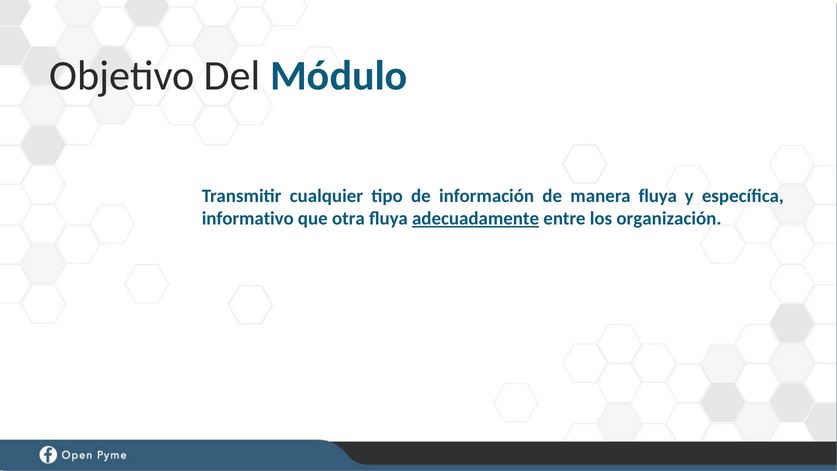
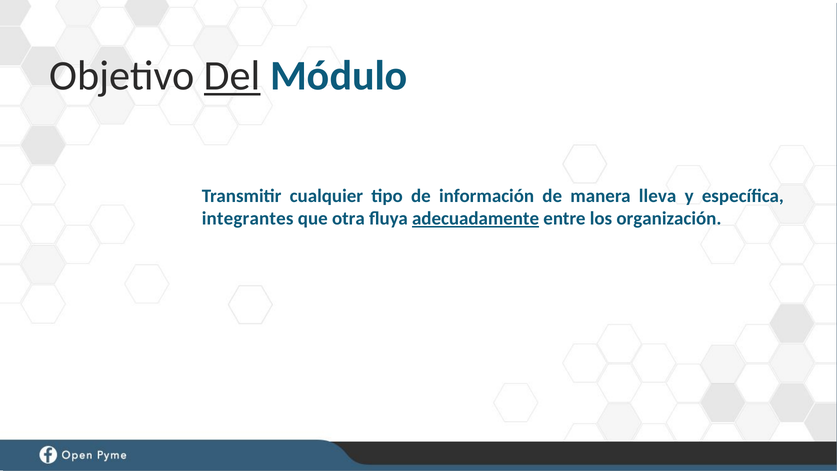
Del underline: none -> present (232, 76)
manera fluya: fluya -> lleva (658, 196)
informativo: informativo -> integrantes (248, 219)
